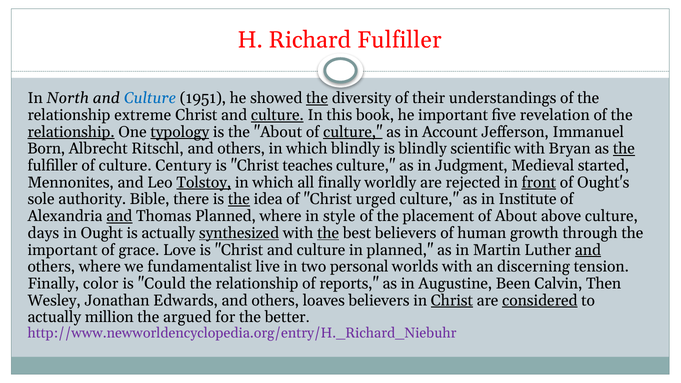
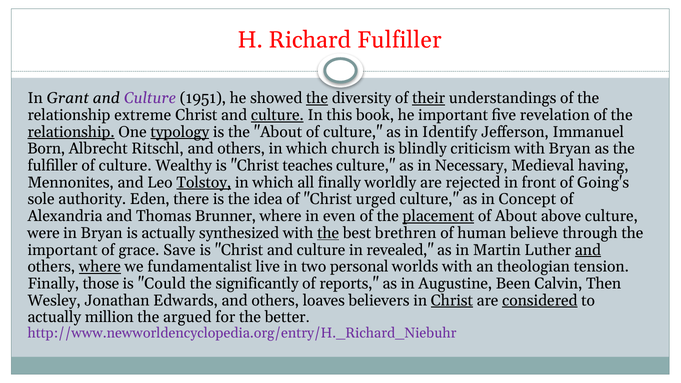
North: North -> Grant (68, 98)
Culture colour: blue -> purple (150, 98)
their underline: none -> present (429, 98)
culture underline: present -> none (353, 132)
Account: Account -> Identify (450, 132)
which blindly: blindly -> church (356, 149)
scientific: scientific -> criticism (481, 149)
the underline: present -> none (624, 149)
Century: Century -> Wealthy (184, 166)
Judgment: Judgment -> Necessary (471, 166)
started: started -> having (603, 166)
front underline: present -> none (539, 183)
Ought's: Ought's -> Going's (603, 183)
Bible: Bible -> Eden (150, 199)
the underline: present -> none (239, 199)
Institute: Institute -> Concept (527, 199)
and underline: present -> none (119, 216)
Thomas Planned: Planned -> Brunner (226, 216)
style: style -> even (339, 216)
placement underline: none -> present (438, 216)
days: days -> were (44, 233)
in Ought: Ought -> Bryan (102, 233)
synthesized underline: present -> none (239, 233)
best believers: believers -> brethren (406, 233)
growth: growth -> believe (534, 233)
Love: Love -> Save (179, 250)
in planned: planned -> revealed (400, 250)
where underline: none -> present (100, 267)
discerning: discerning -> theologian (534, 267)
color: color -> those (101, 284)
relationship: relationship -> significantly (257, 284)
